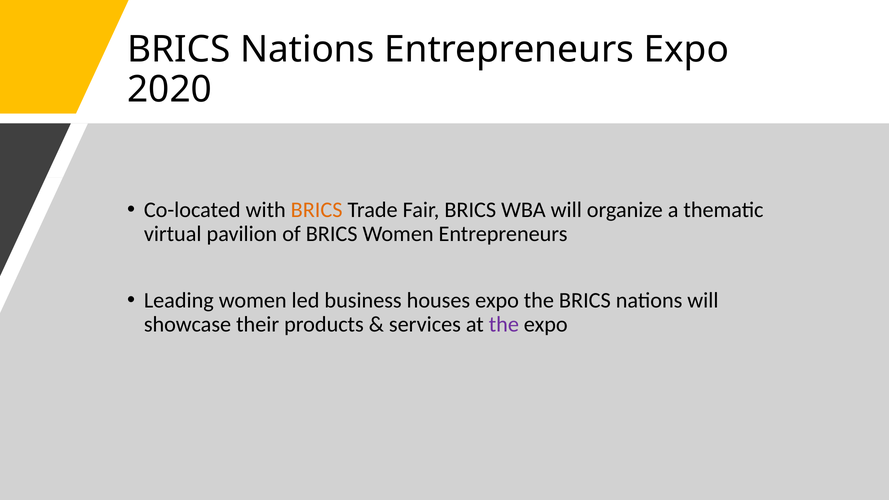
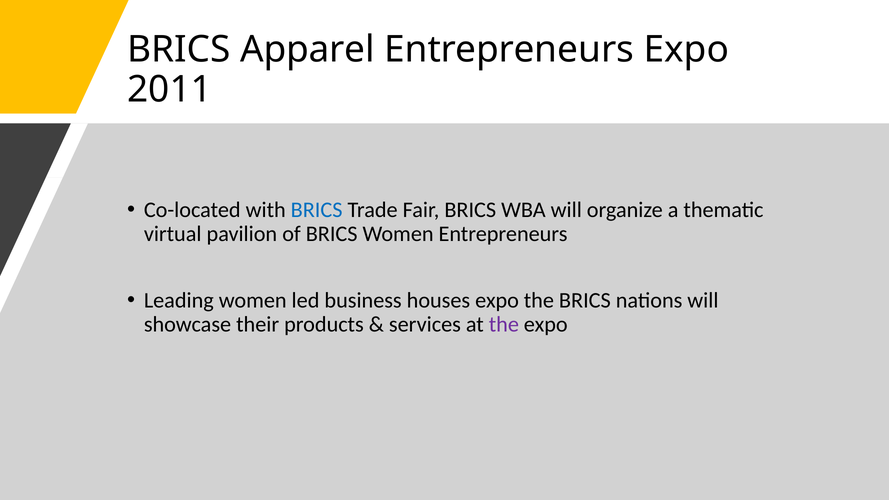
Nations: Nations -> Apparel (307, 50)
2020: 2020 -> 2011 (170, 90)
BRICS colour: orange -> blue (317, 210)
